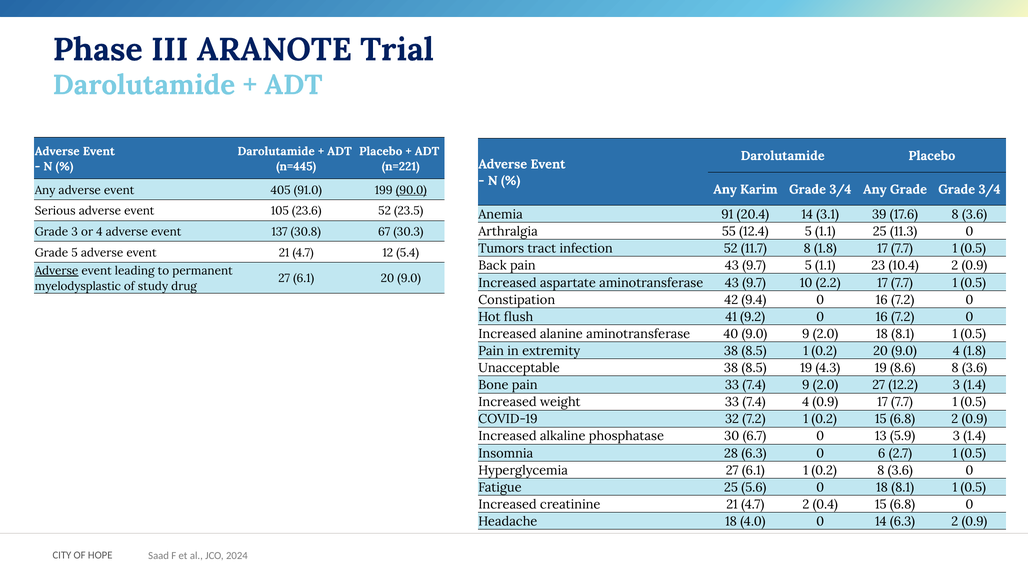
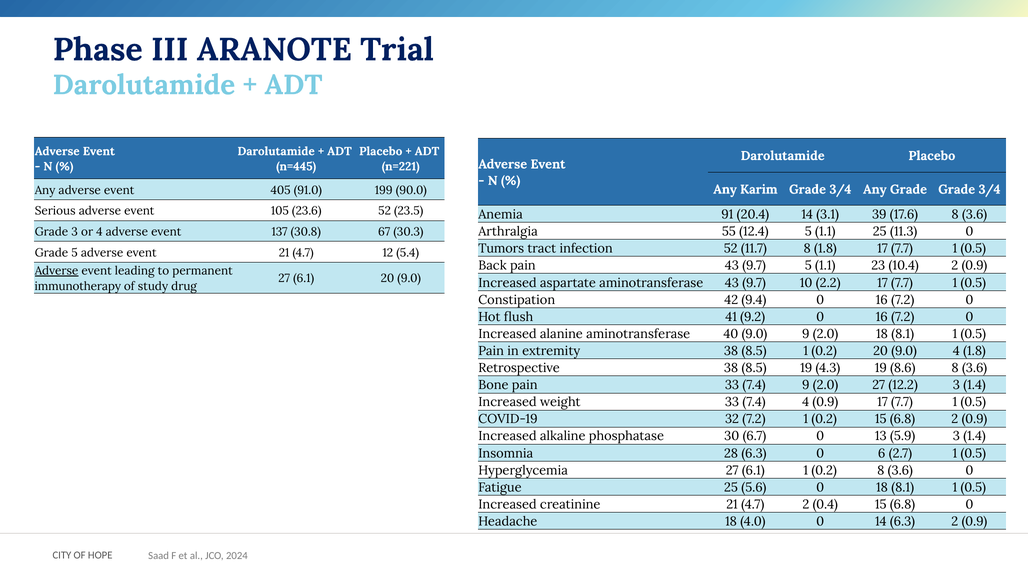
90.0 underline: present -> none (411, 190)
myelodysplastic: myelodysplastic -> immunotherapy (78, 286)
Unacceptable: Unacceptable -> Retrospective (519, 368)
